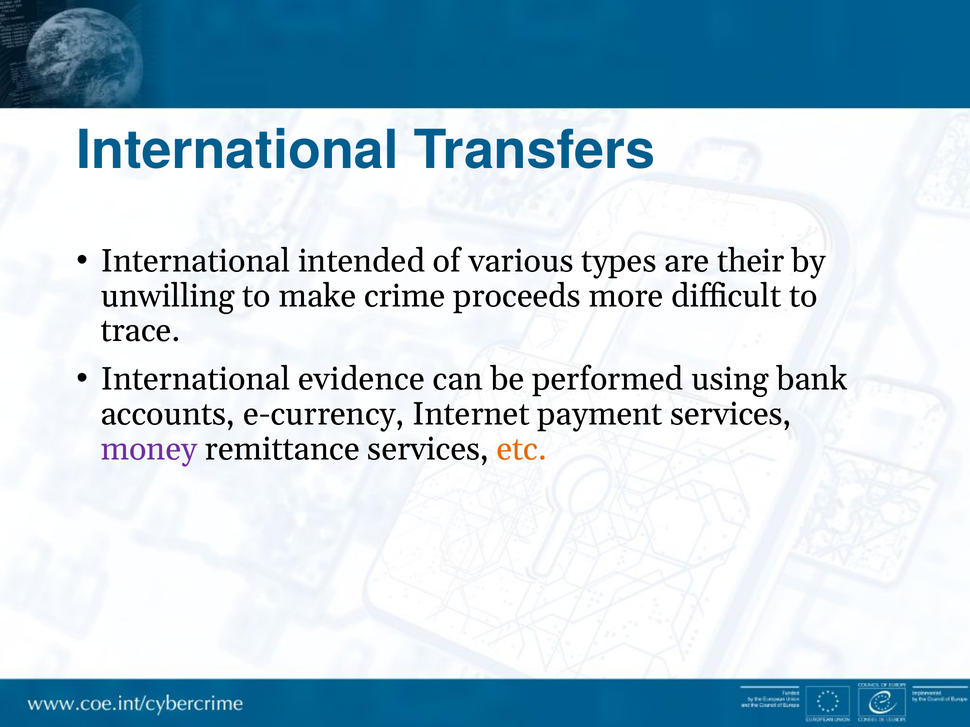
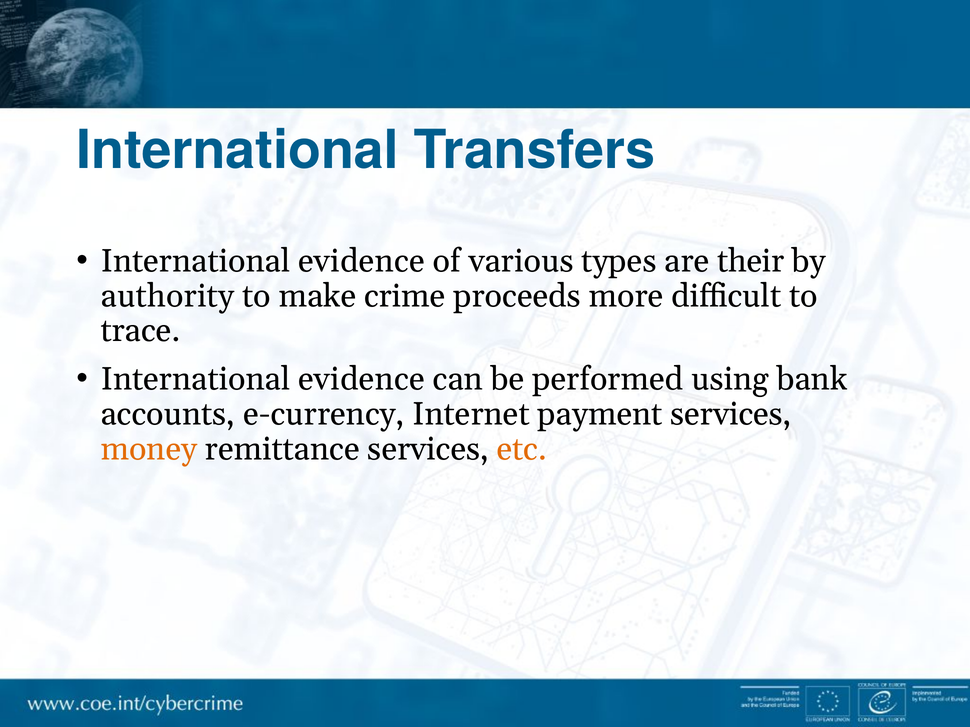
intended: intended -> evidence (361, 261)
unwilling: unwilling -> authority (167, 296)
money colour: purple -> orange (149, 449)
